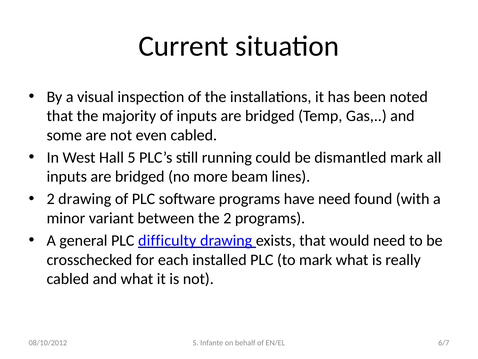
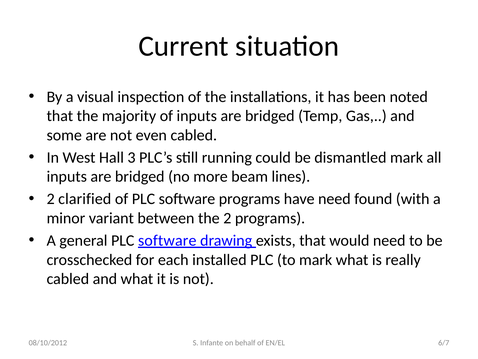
5: 5 -> 3 (132, 157)
2 drawing: drawing -> clarified (85, 199)
general PLC difficulty: difficulty -> software (167, 240)
